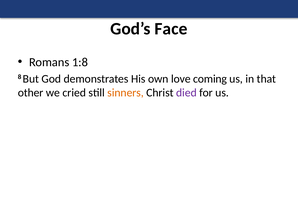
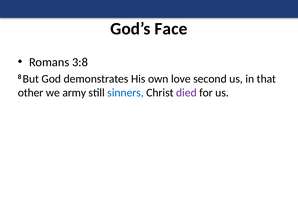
1:8: 1:8 -> 3:8 (80, 62)
coming: coming -> second (210, 79)
cried: cried -> army (74, 92)
sinners colour: orange -> blue (126, 92)
